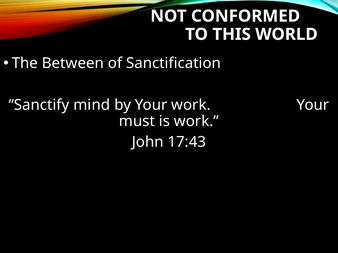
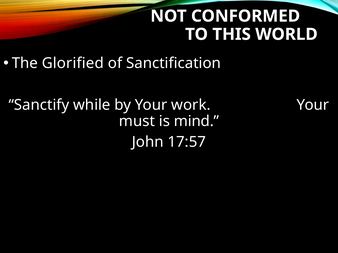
Between: Between -> Glorified (73, 63)
mind: mind -> while (92, 105)
is work: work -> mind (197, 121)
17:43: 17:43 -> 17:57 (187, 142)
